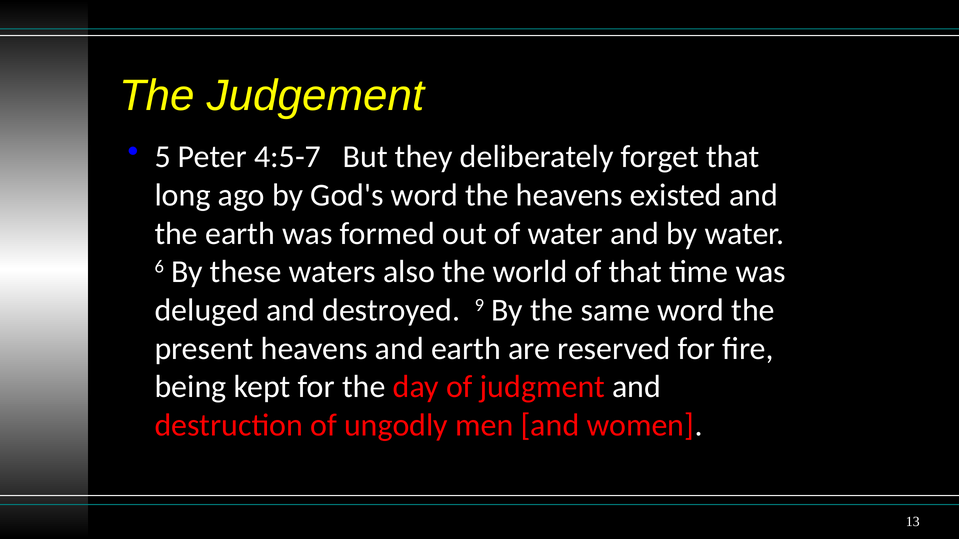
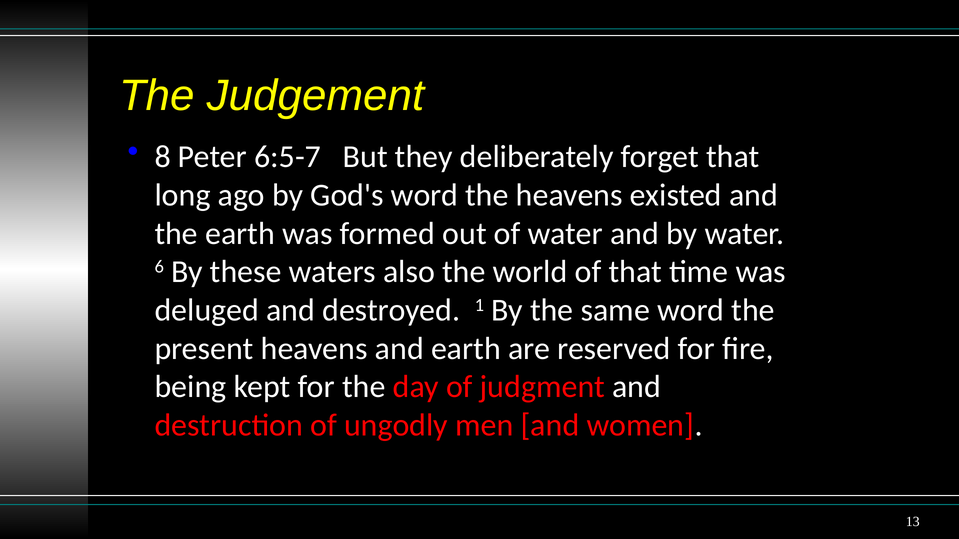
5: 5 -> 8 (163, 157)
4:5-7: 4:5-7 -> 6:5-7 (288, 157)
9: 9 -> 1 (479, 305)
